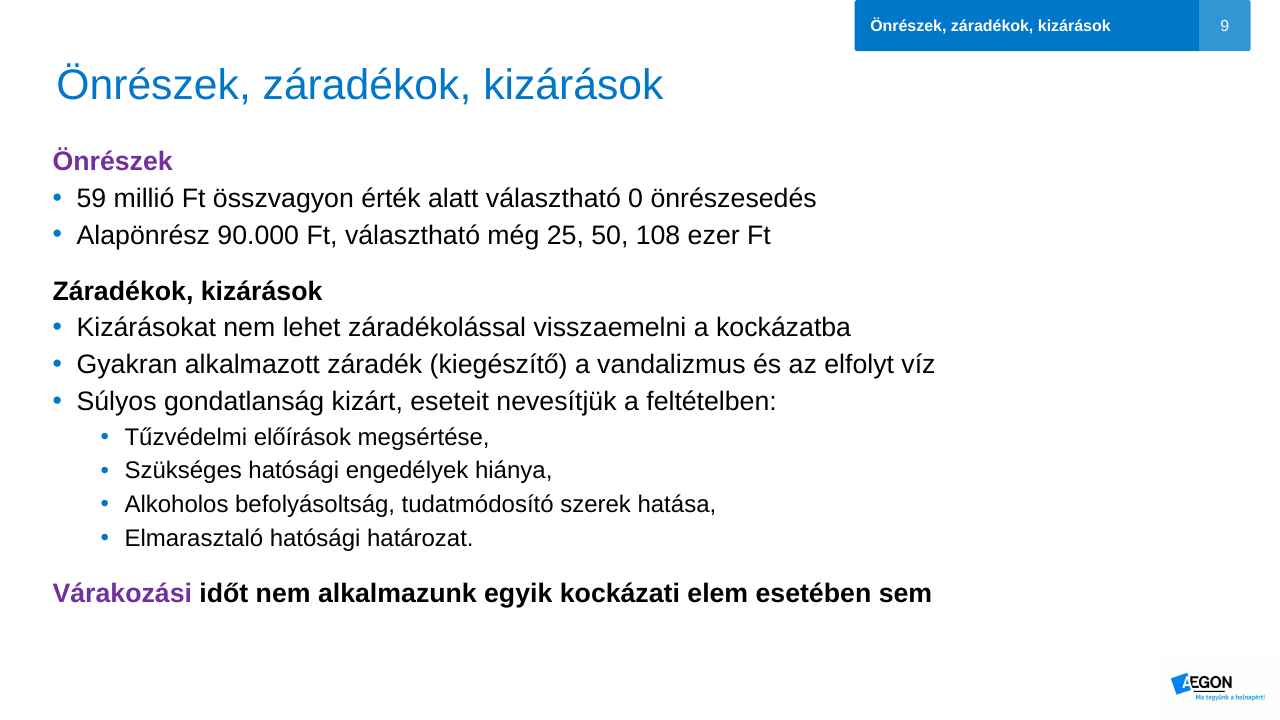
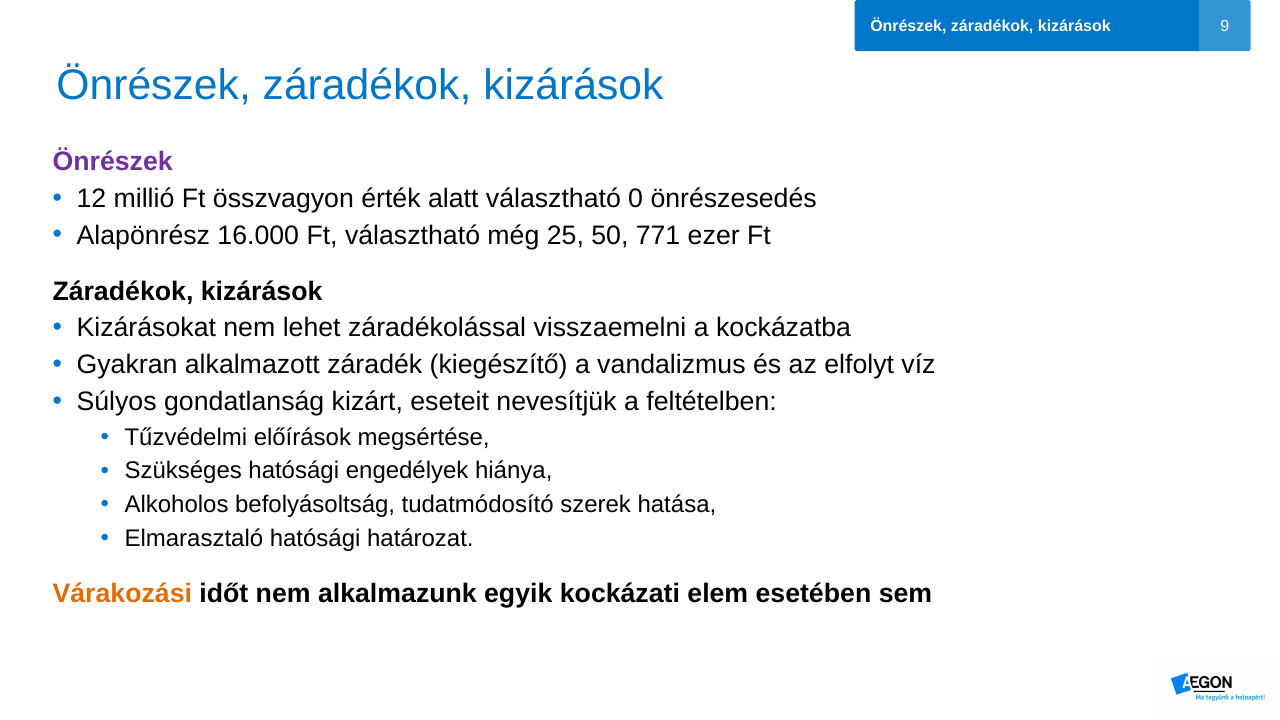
59: 59 -> 12 (91, 198)
90.000: 90.000 -> 16.000 (258, 235)
108: 108 -> 771 (658, 235)
Várakozási colour: purple -> orange (122, 594)
